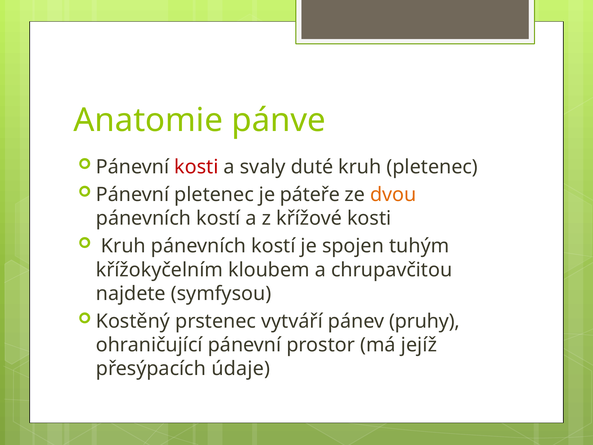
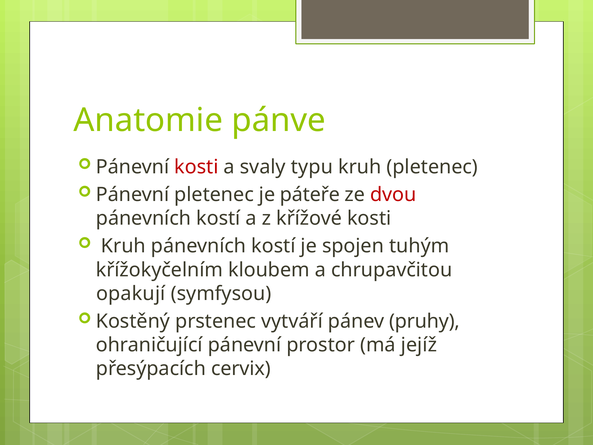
duté: duté -> typu (312, 167)
dvou colour: orange -> red (393, 195)
najdete: najdete -> opakují (131, 293)
údaje: údaje -> cervix (241, 369)
